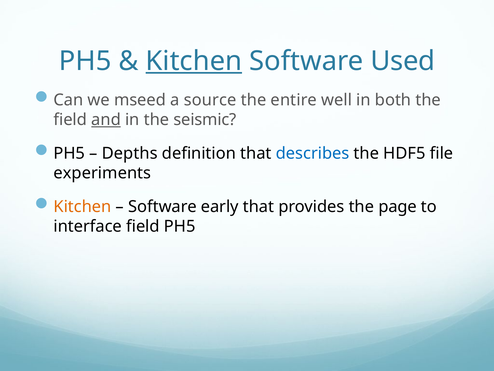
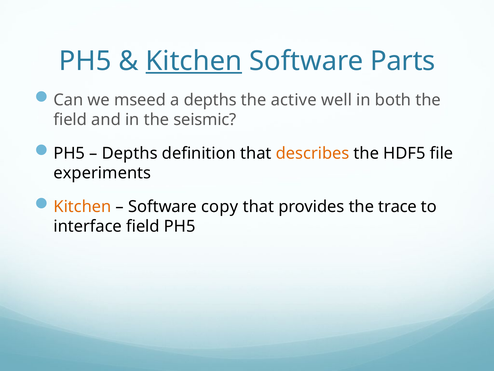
Used: Used -> Parts (403, 61)
a source: source -> depths (210, 100)
entire: entire -> active (294, 100)
and underline: present -> none (106, 120)
describes colour: blue -> orange (313, 153)
early: early -> copy (220, 206)
page: page -> trace (398, 206)
